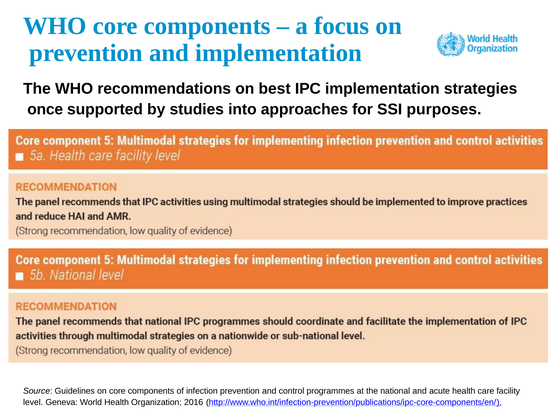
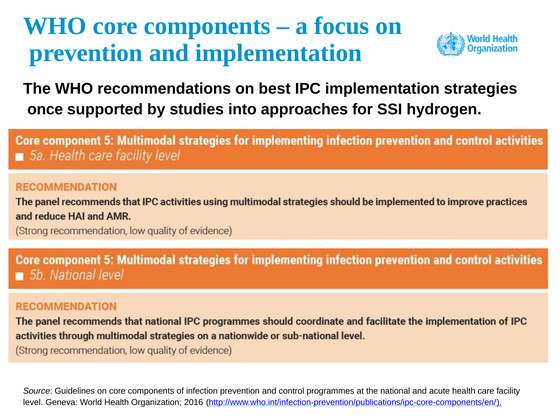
purposes: purposes -> hydrogen (444, 109)
